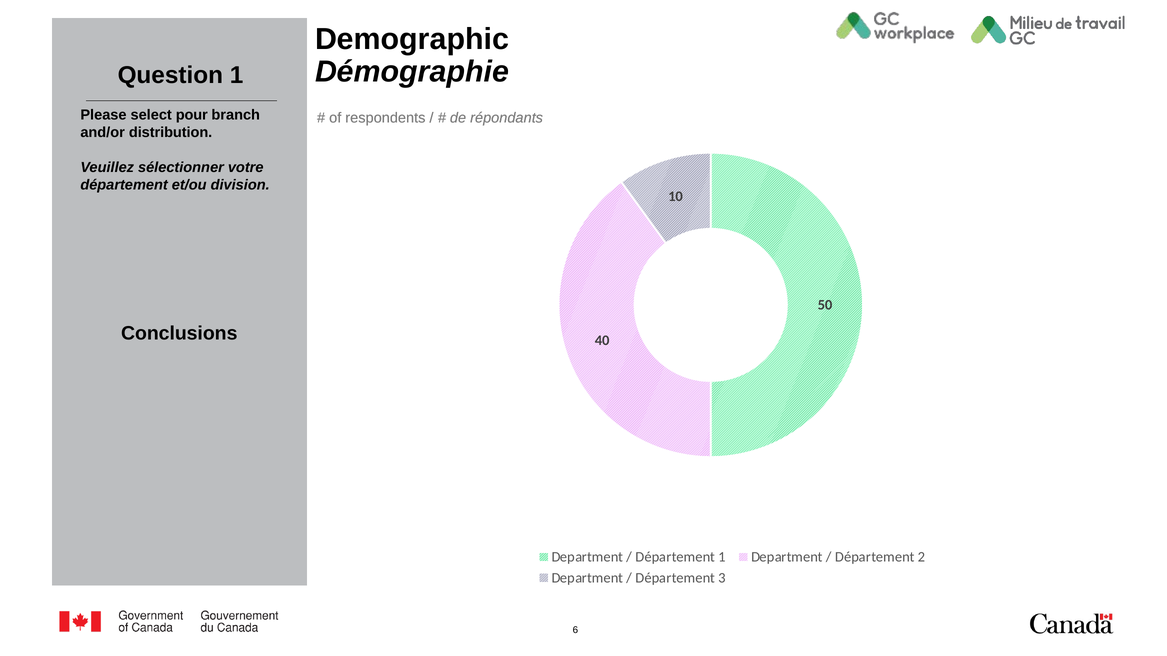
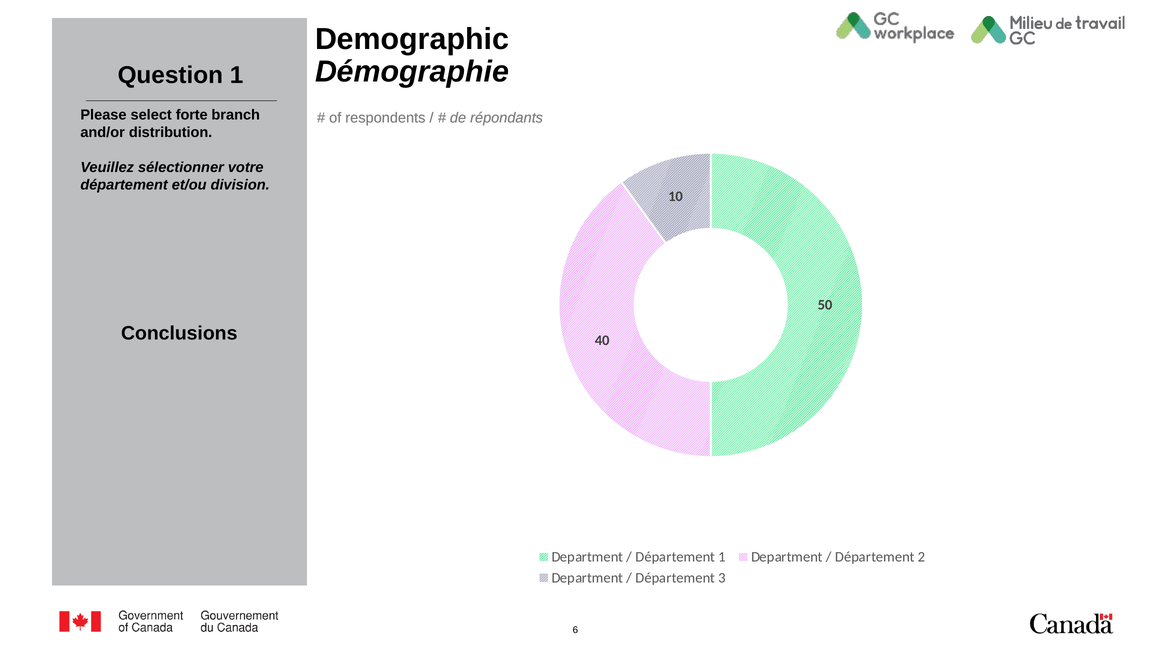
pour: pour -> forte (192, 115)
